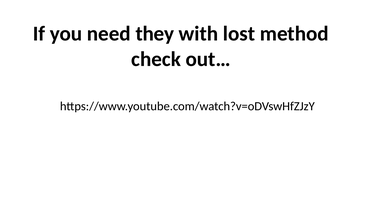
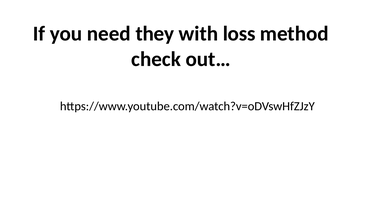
lost: lost -> loss (239, 34)
